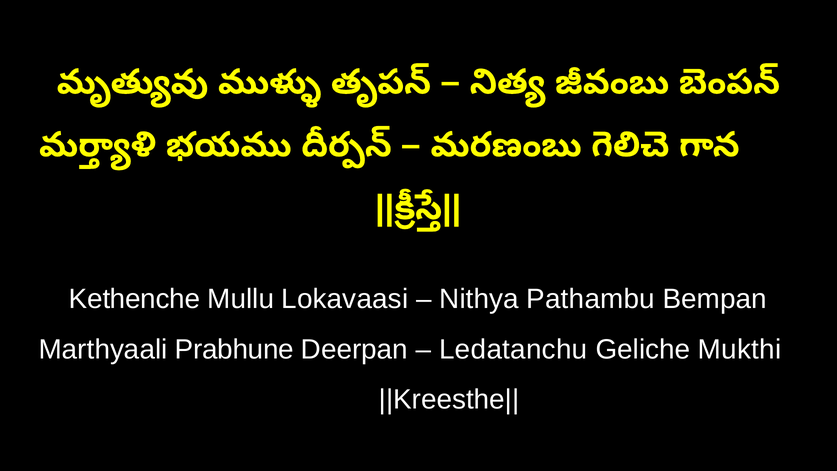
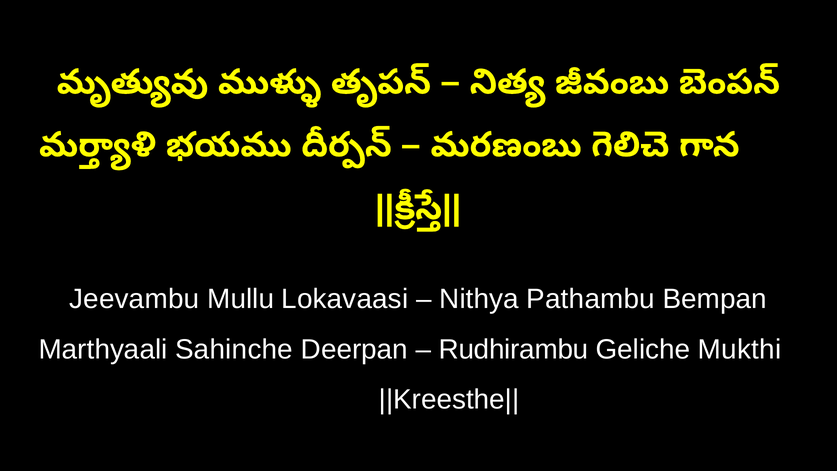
Kethenche: Kethenche -> Jeevambu (134, 299)
Prabhune: Prabhune -> Sahinche (234, 349)
Ledatanchu: Ledatanchu -> Rudhirambu (514, 349)
